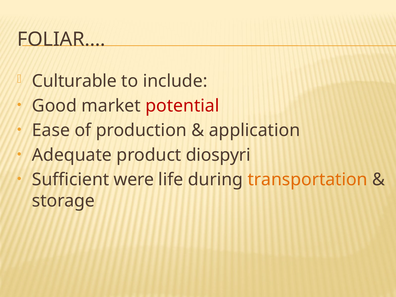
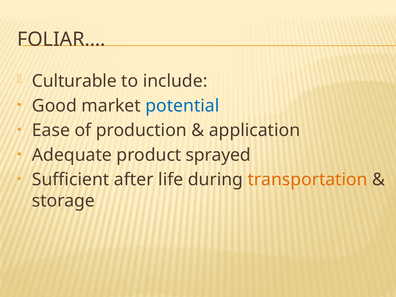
potential colour: red -> blue (182, 106)
diospyri: diospyri -> sprayed (218, 155)
were: were -> after (134, 180)
